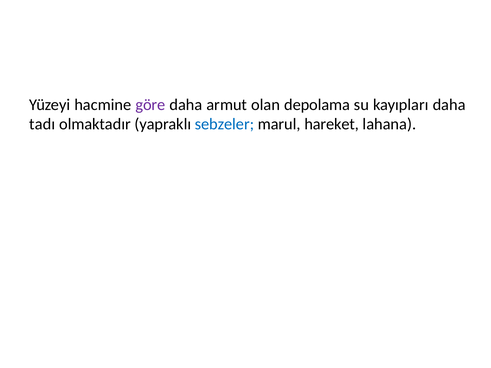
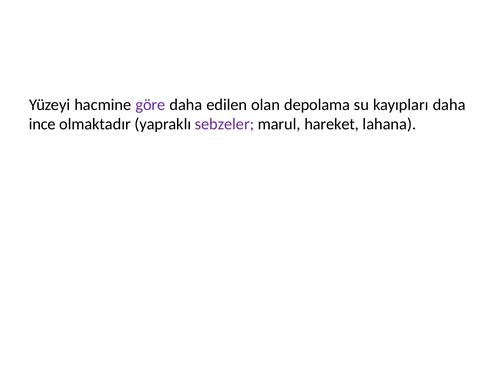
armut: armut -> edilen (227, 105)
tadı: tadı -> ince (42, 124)
sebzeler colour: blue -> purple (224, 124)
